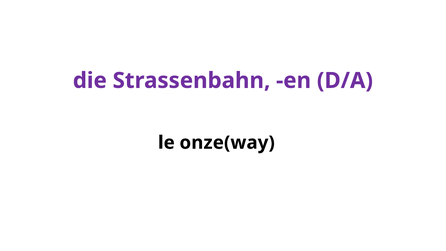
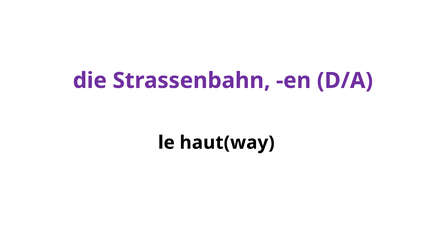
onze(way: onze(way -> haut(way (227, 143)
